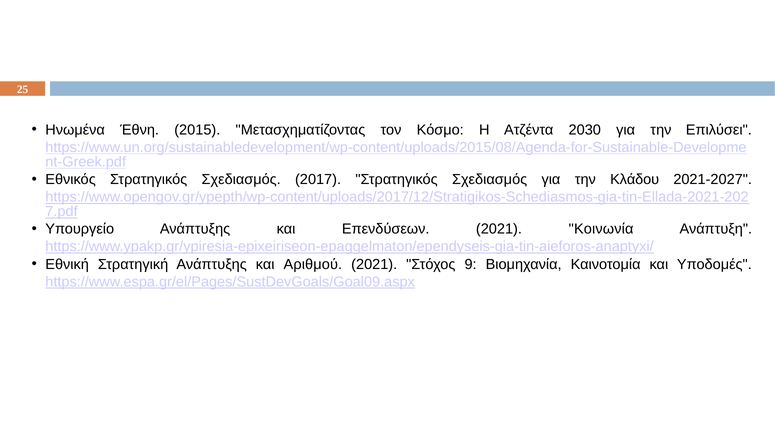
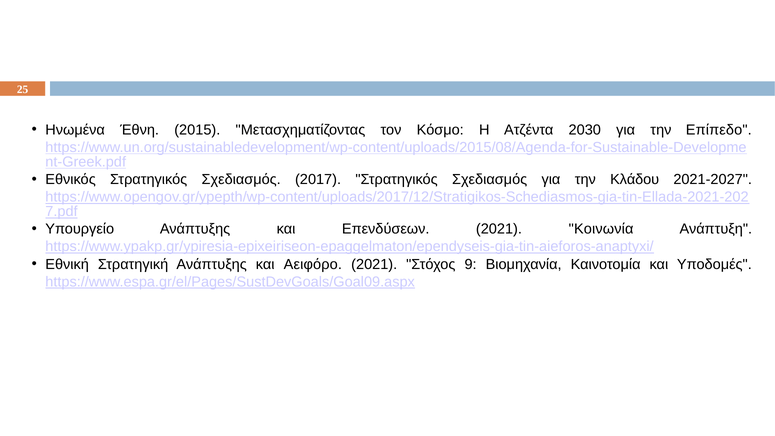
Επιλύσει: Επιλύσει -> Επίπεδο (719, 130)
Αριθμού: Αριθμού -> Αειφόρο (313, 264)
